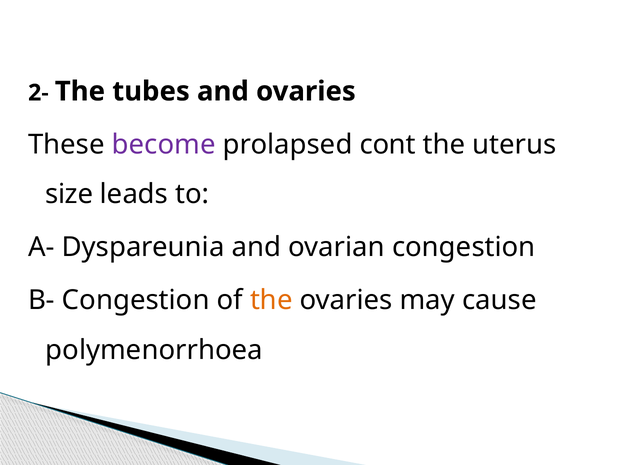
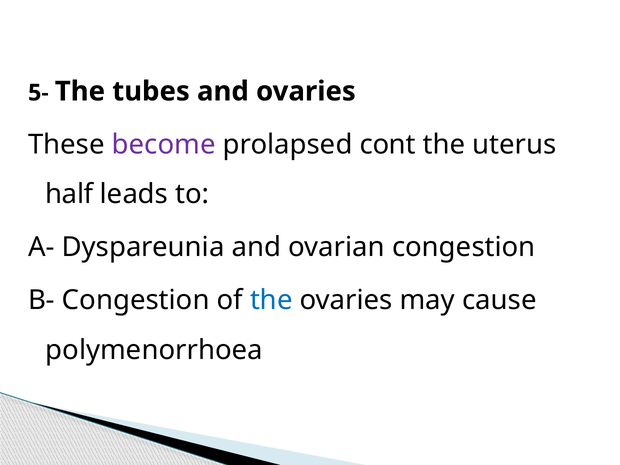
2-: 2- -> 5- (38, 93)
size: size -> half (69, 194)
the colour: orange -> blue (271, 300)
